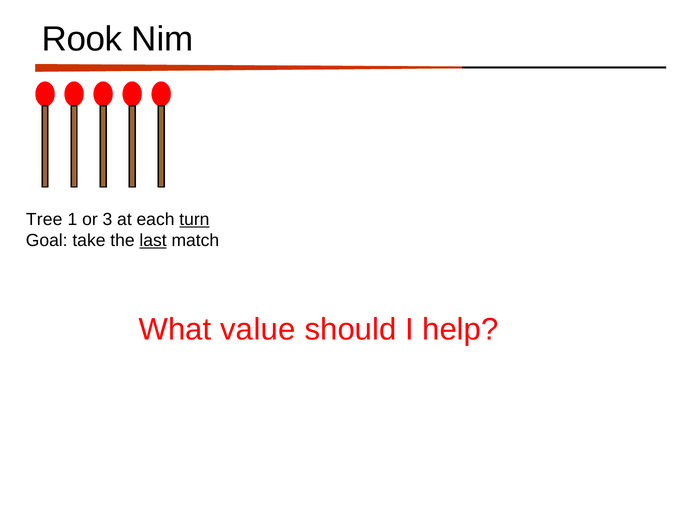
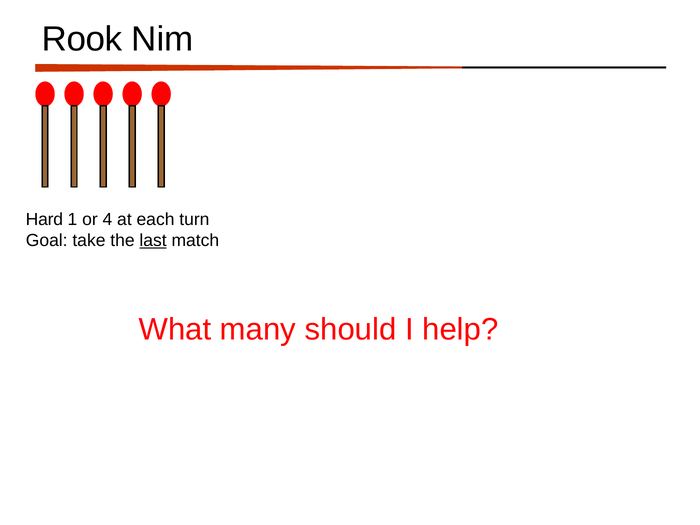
Tree: Tree -> Hard (44, 220)
3: 3 -> 4 (107, 220)
turn underline: present -> none (194, 220)
value: value -> many (258, 330)
